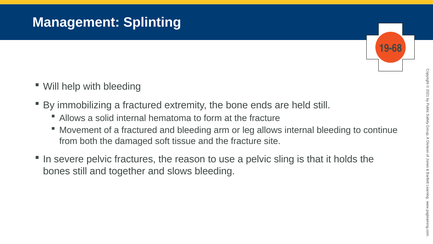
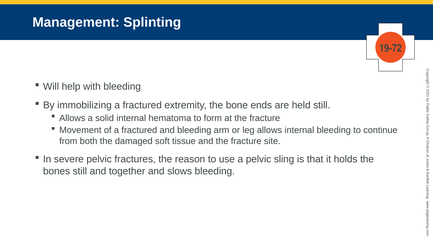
19-68: 19-68 -> 19-72 (391, 48)
